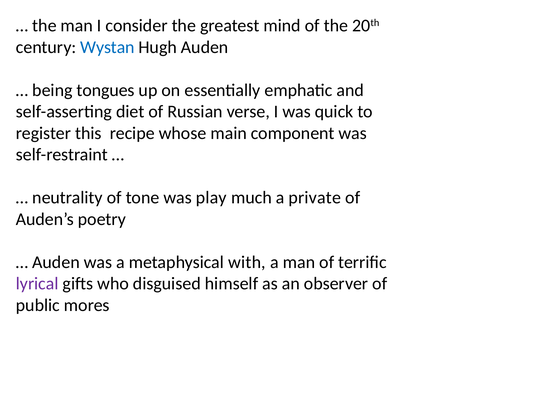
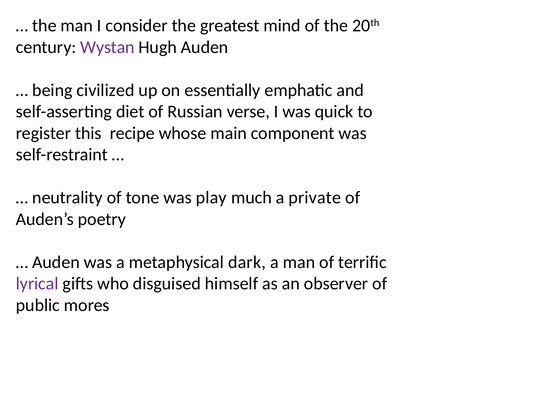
Wystan colour: blue -> purple (107, 47)
tongues: tongues -> civilized (106, 90)
with: with -> dark (247, 262)
